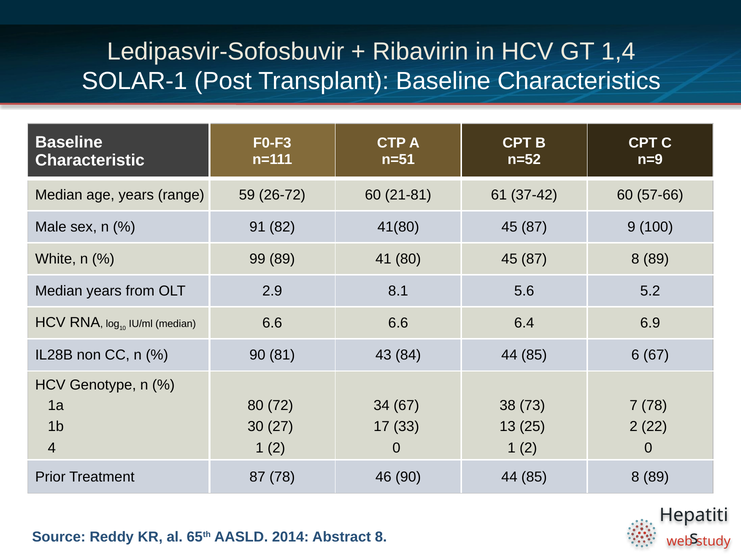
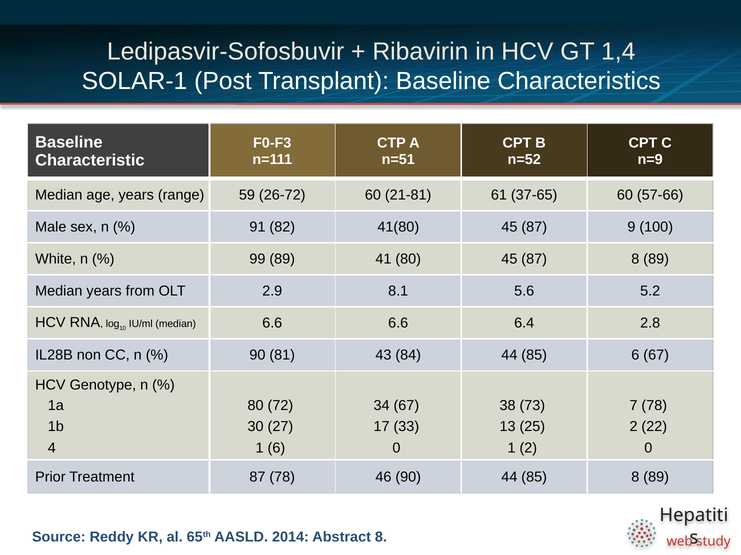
37-42: 37-42 -> 37-65 (534, 195)
6.9: 6.9 -> 2.8 (650, 324)
4 1 2: 2 -> 6 (276, 448)
